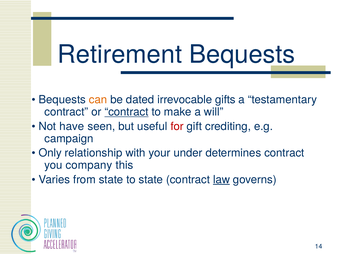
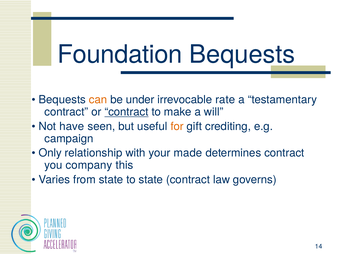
Retirement: Retirement -> Foundation (120, 54)
dated: dated -> under (140, 100)
gifts: gifts -> rate (225, 100)
for colour: red -> orange (177, 126)
under: under -> made (188, 153)
law underline: present -> none (222, 180)
